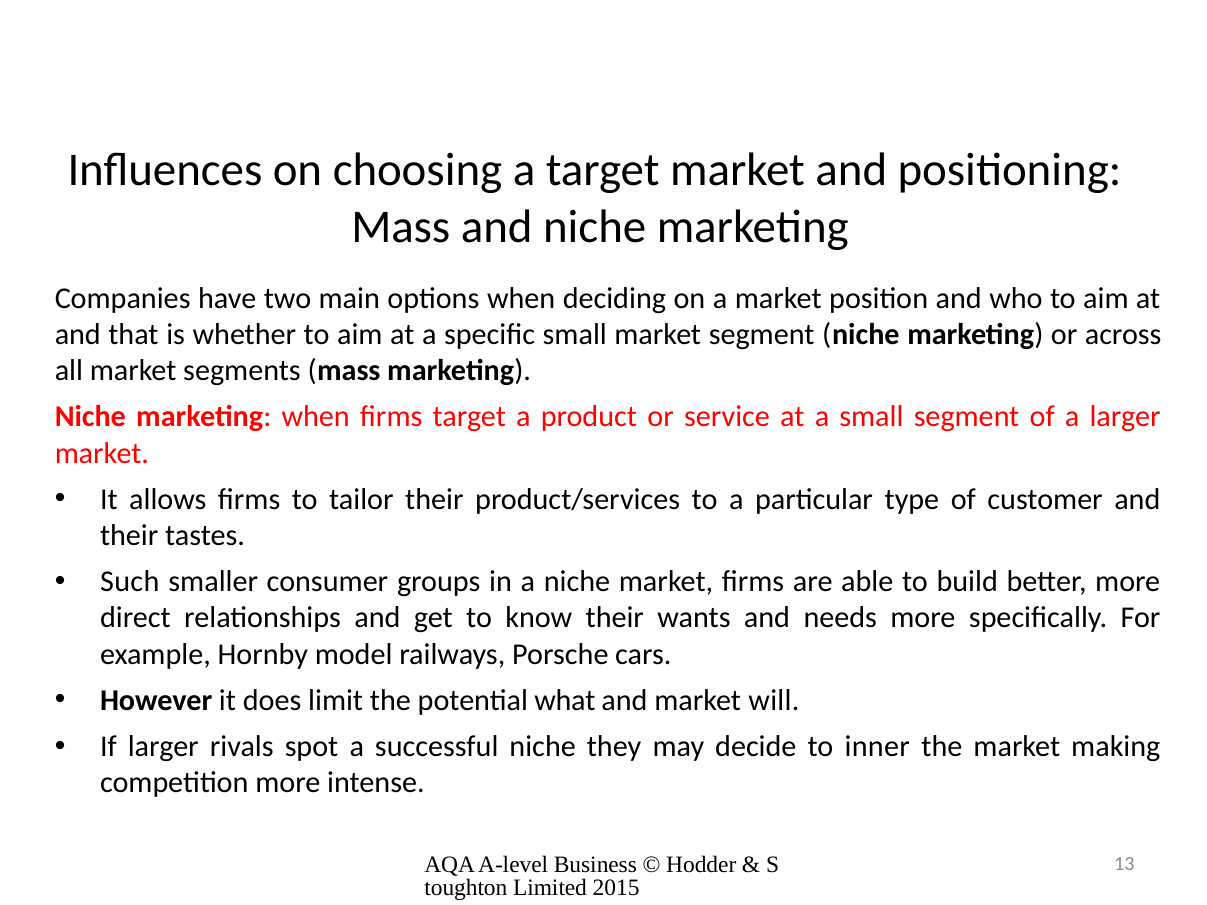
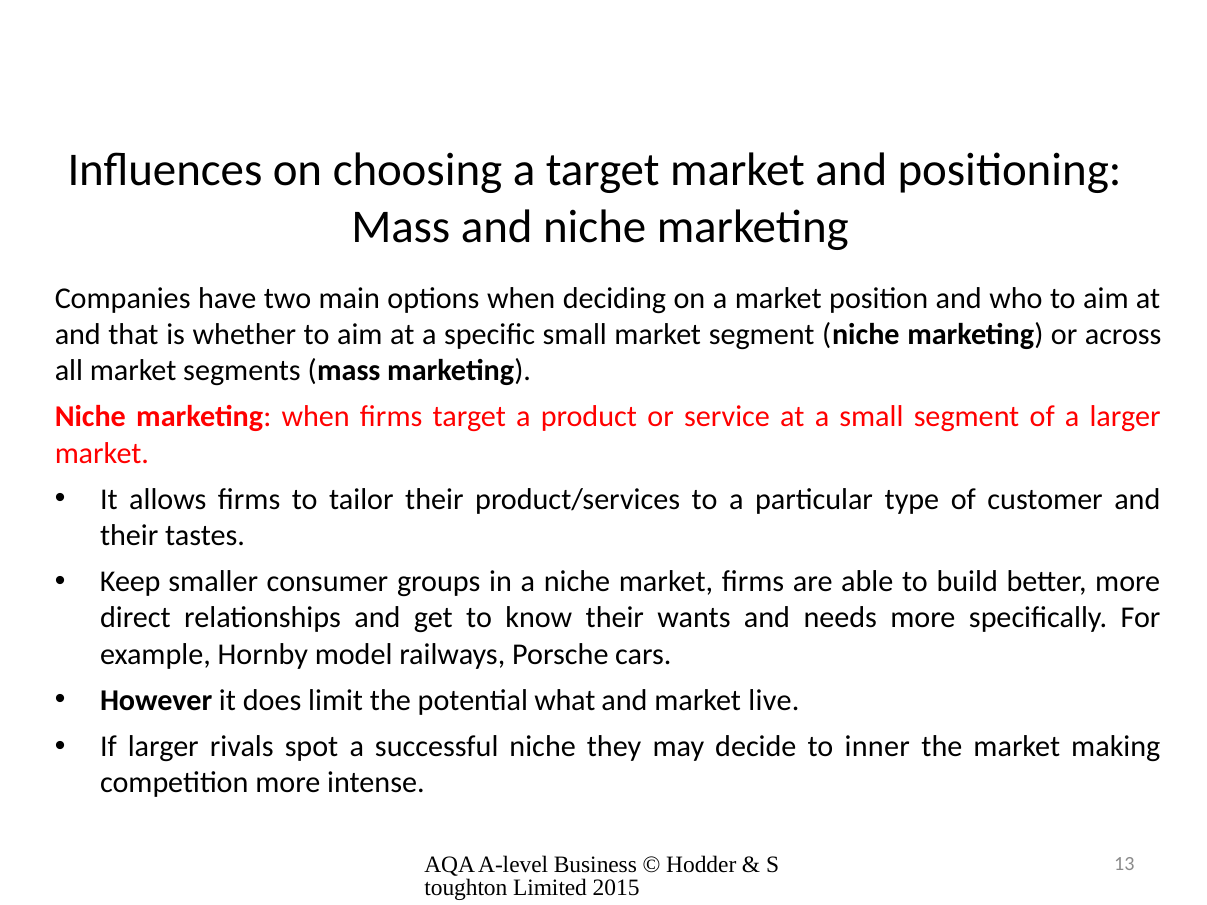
Such: Such -> Keep (130, 582)
will: will -> live (774, 701)
